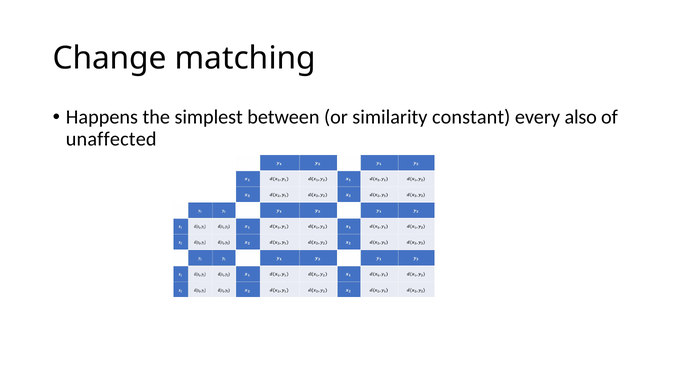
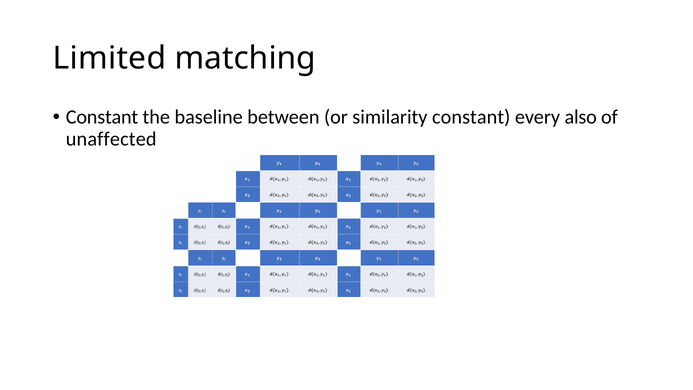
Change: Change -> Limited (110, 58)
Happens: Happens -> Constant (102, 117)
simplest: simplest -> baseline (209, 117)
